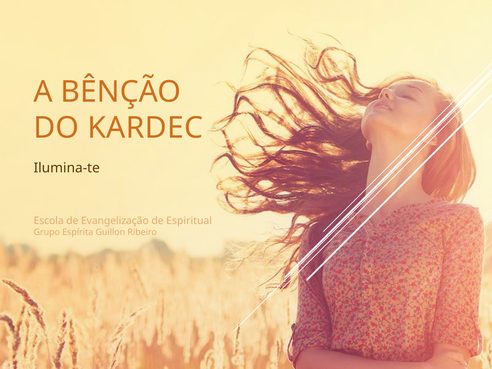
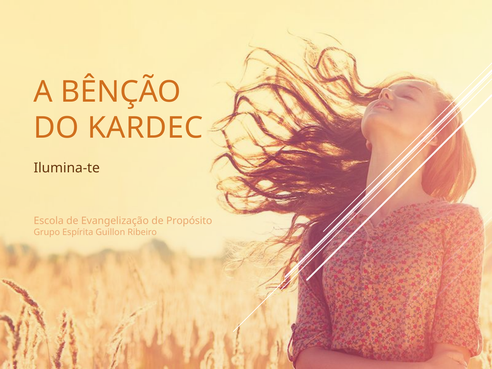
Espiritual: Espiritual -> Propósito (189, 221)
